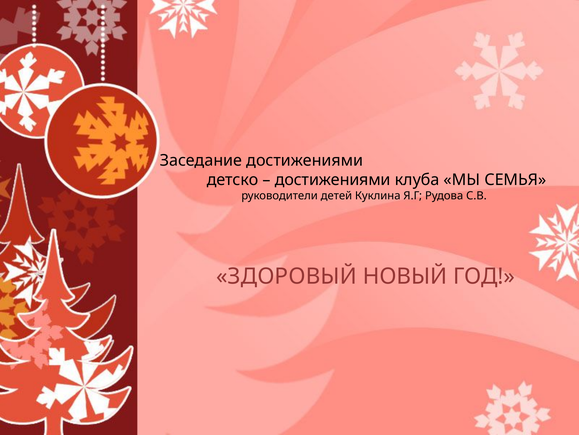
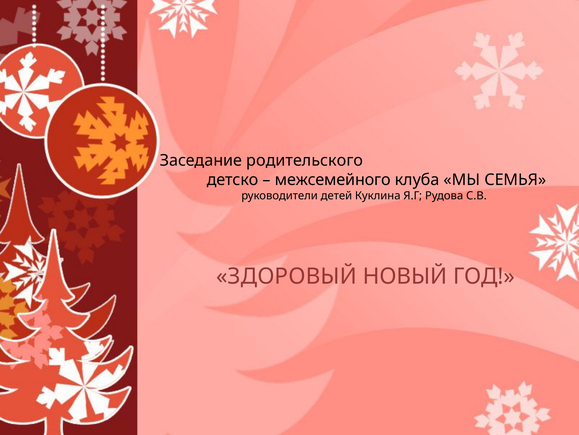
Заседание достижениями: достижениями -> родительского (305, 160)
достижениями: достижениями -> межсемейного (333, 179)
